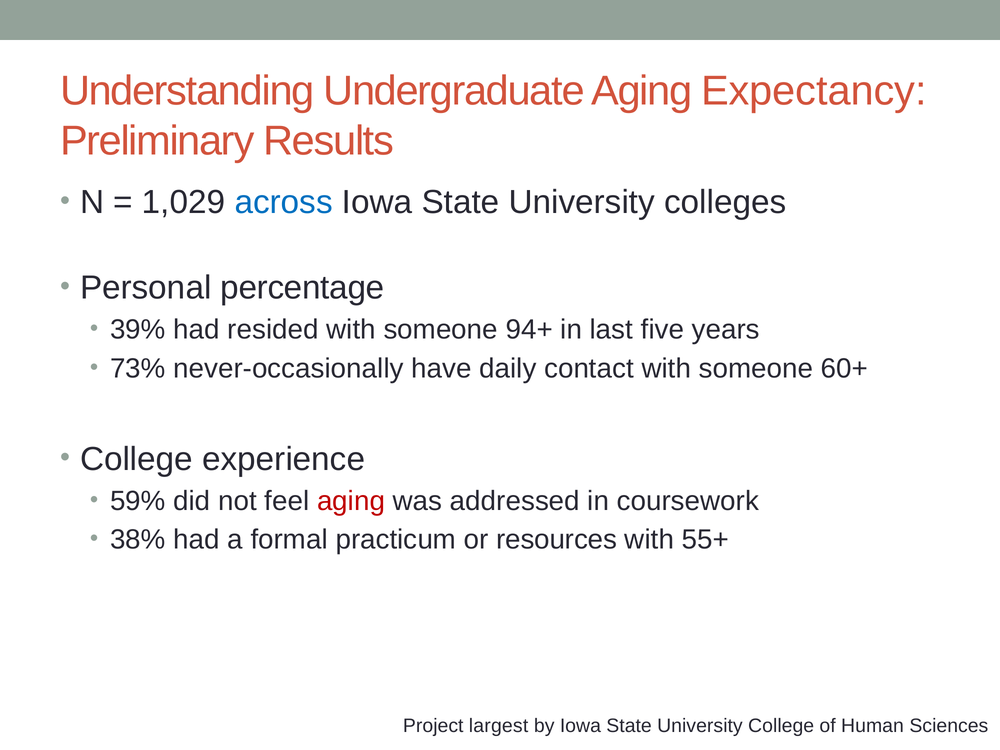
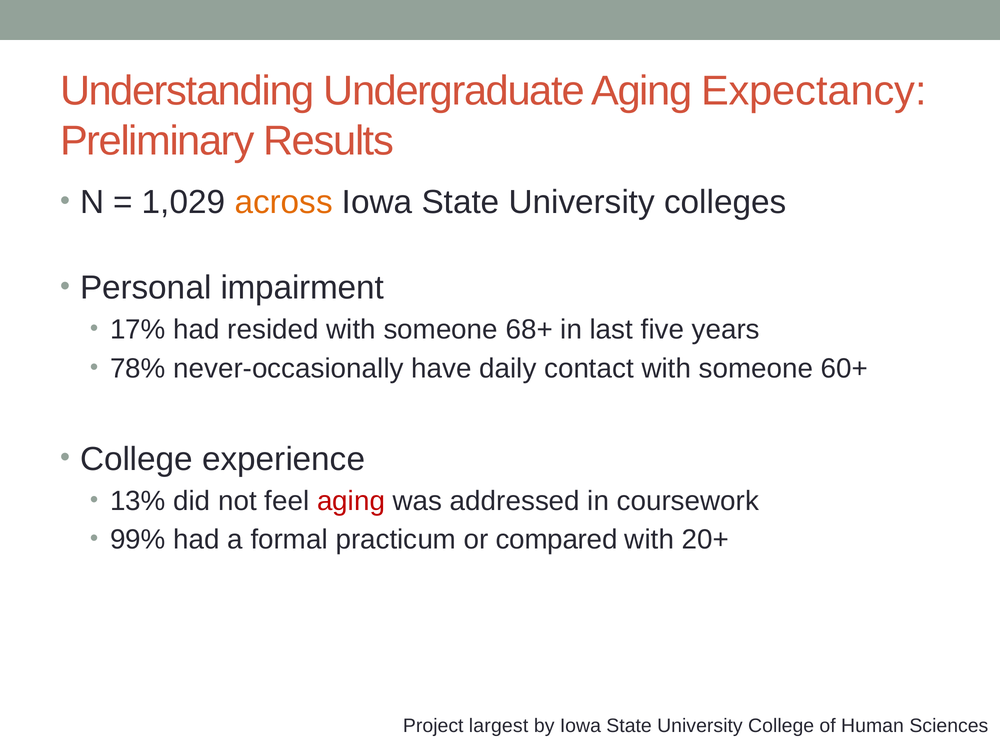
across colour: blue -> orange (284, 202)
percentage: percentage -> impairment (302, 288)
39%: 39% -> 17% (138, 330)
94+: 94+ -> 68+ (529, 330)
73%: 73% -> 78% (138, 369)
59%: 59% -> 13% (138, 501)
38%: 38% -> 99% (138, 540)
resources: resources -> compared (557, 540)
55+: 55+ -> 20+ (705, 540)
